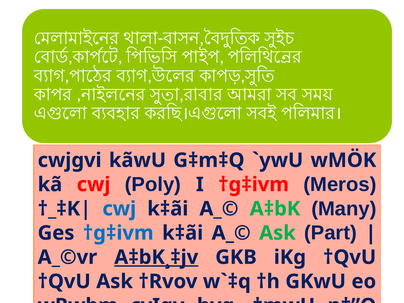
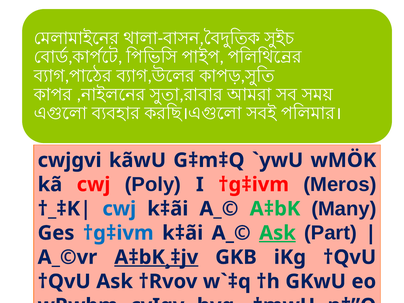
Ask underline: none -> present (277, 233)
